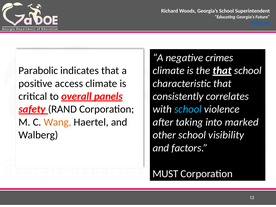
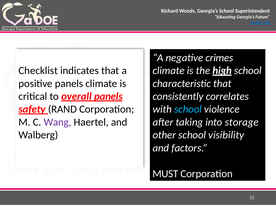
Parabolic: Parabolic -> Checklist (38, 71)
the that: that -> high (222, 71)
positive access: access -> panels (69, 83)
Wang colour: orange -> purple (58, 122)
marked: marked -> storage (242, 122)
